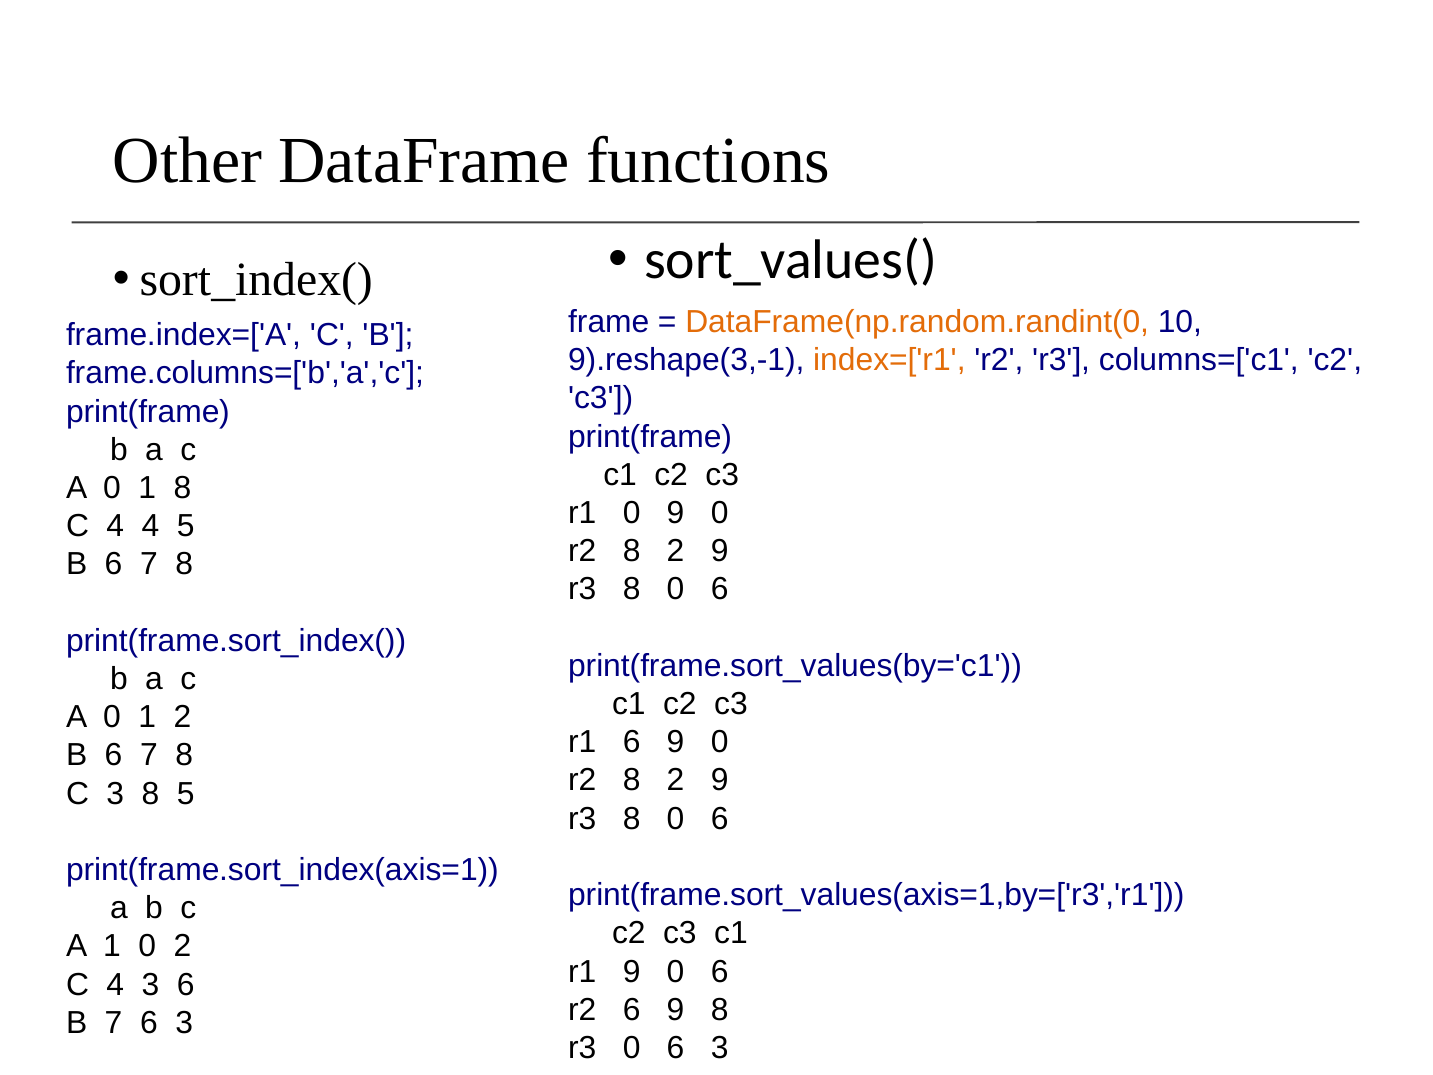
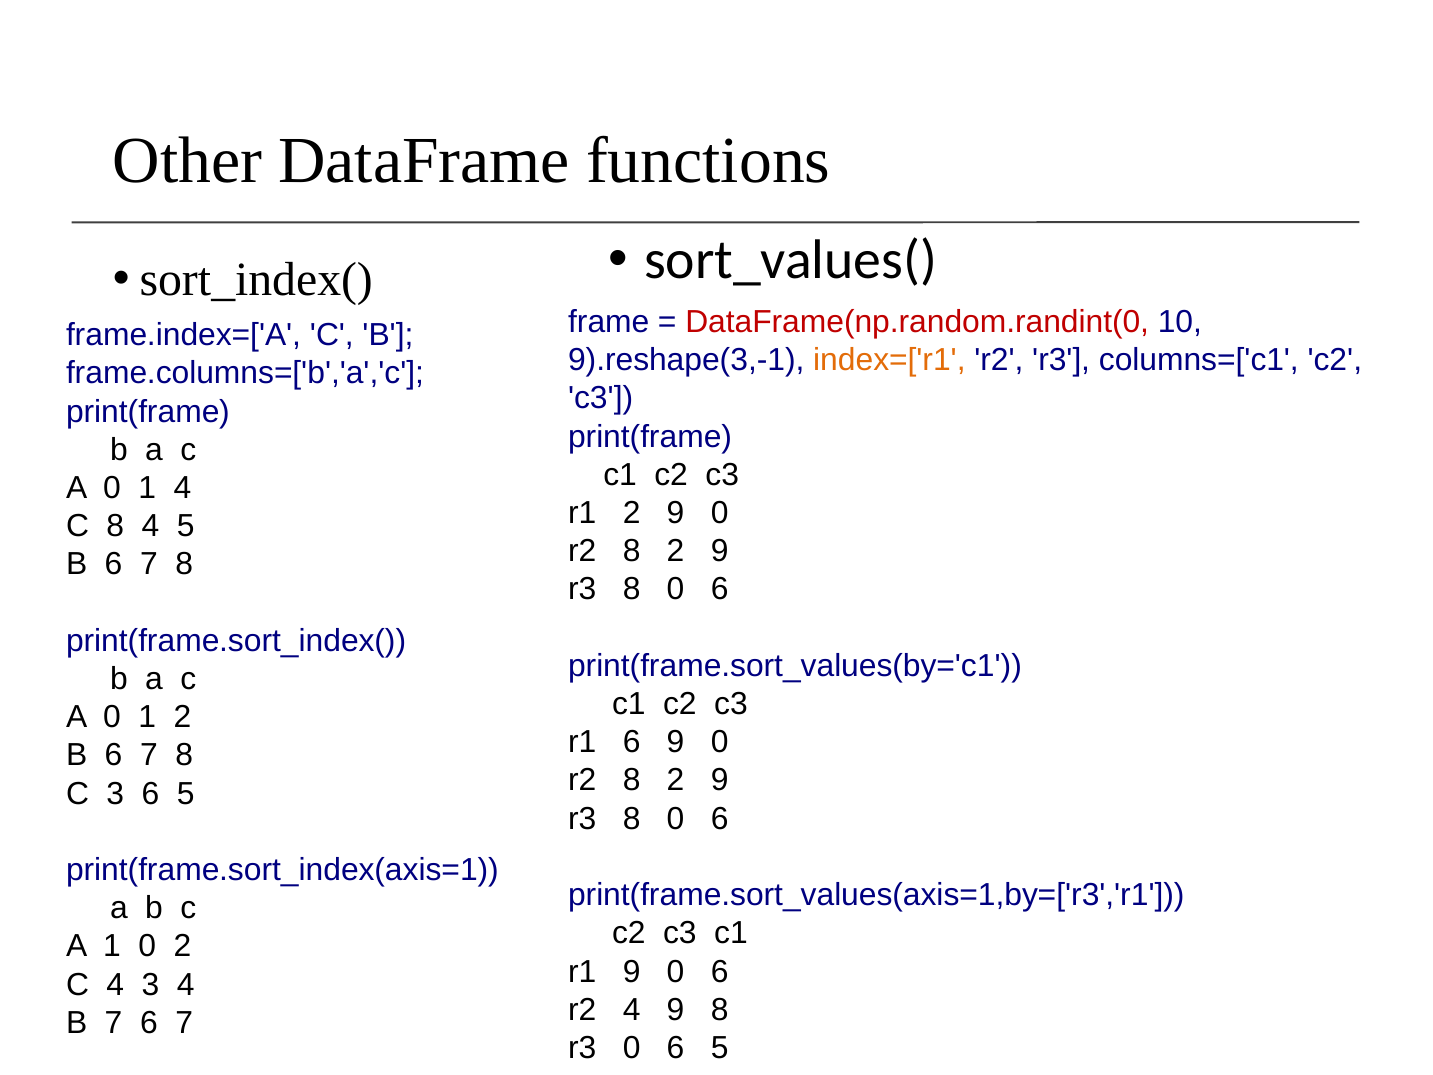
DataFrame(np.random.randint(0 colour: orange -> red (917, 322)
1 8: 8 -> 4 (182, 488)
r1 0: 0 -> 2 (632, 513)
4: 4 -> 8 (115, 526)
3 8: 8 -> 6 (151, 793)
3 6: 6 -> 4 (186, 984)
r2 6: 6 -> 4 (632, 1009)
7 6 3: 3 -> 7 (184, 1023)
0 6 3: 3 -> 5 (720, 1048)
